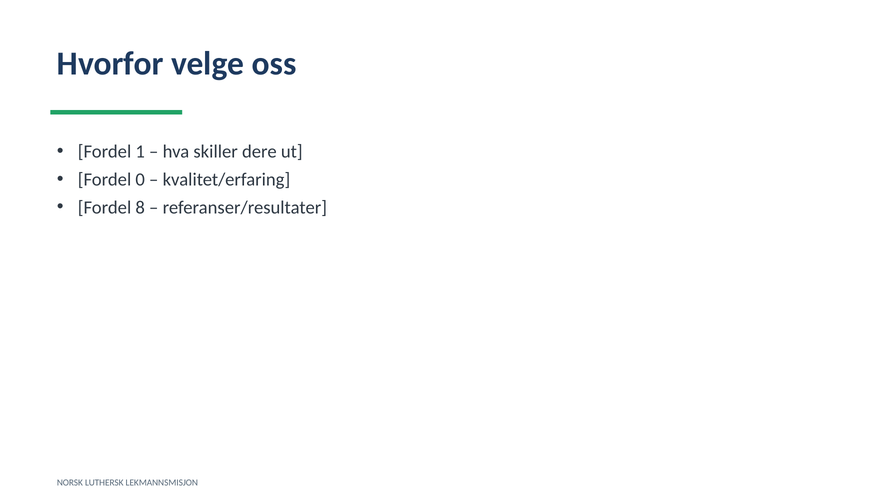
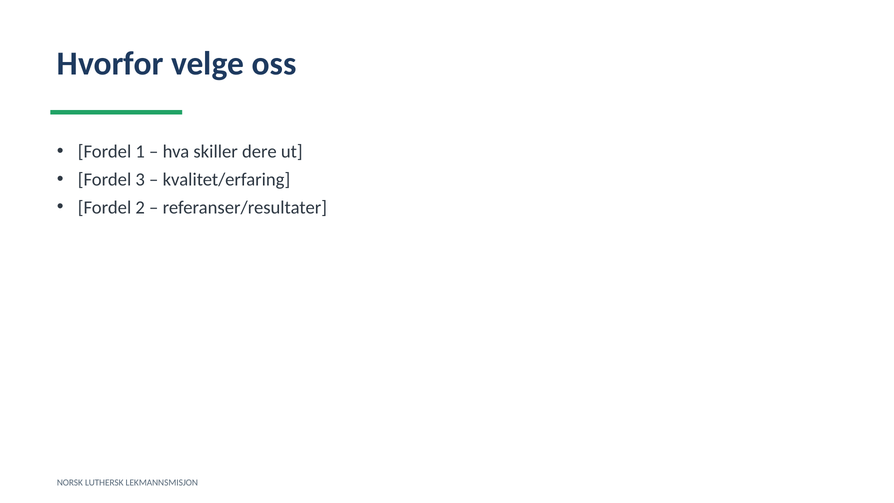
0: 0 -> 3 (140, 179)
8: 8 -> 2 (140, 207)
